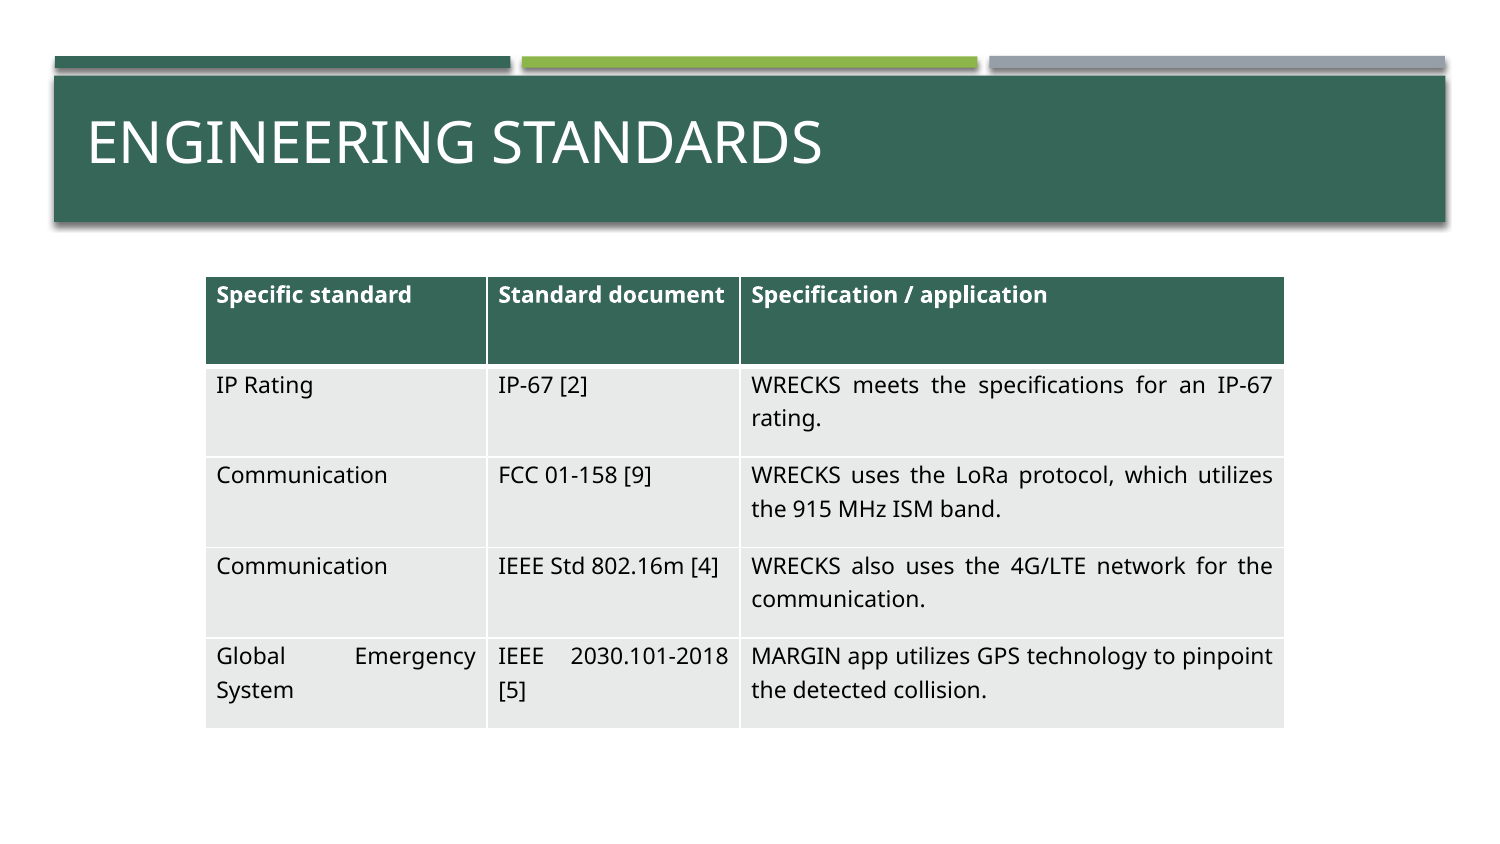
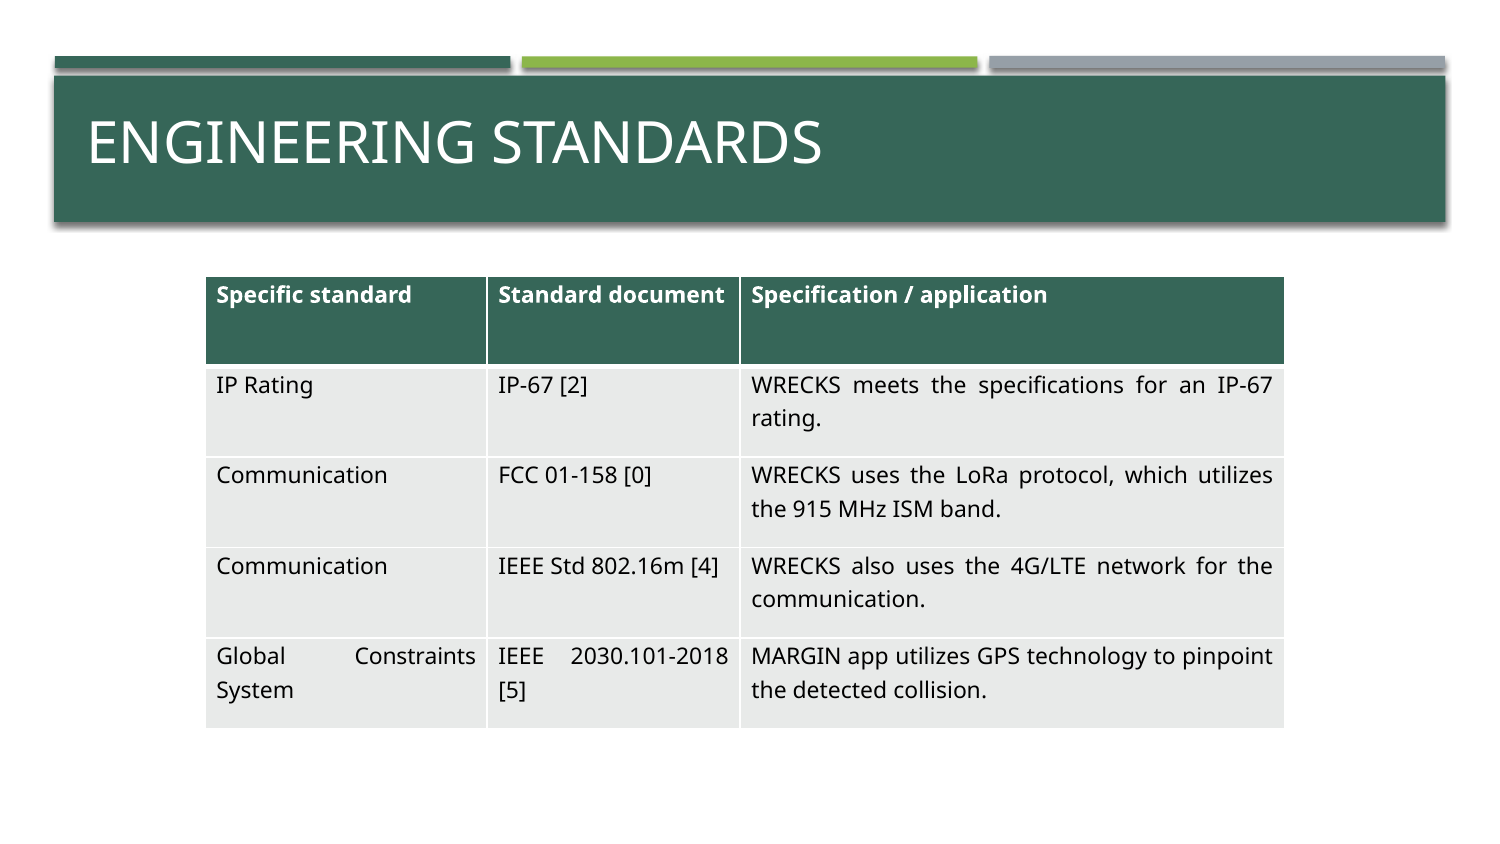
9: 9 -> 0 (638, 476)
Emergency: Emergency -> Constraints (415, 657)
